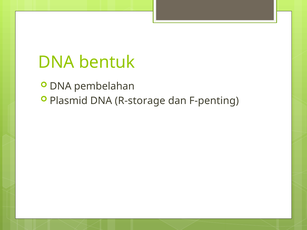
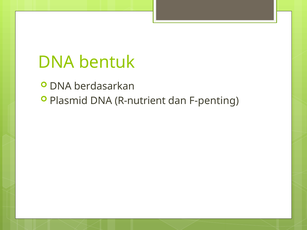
pembelahan: pembelahan -> berdasarkan (104, 86)
R-storage: R-storage -> R-nutrient (140, 101)
